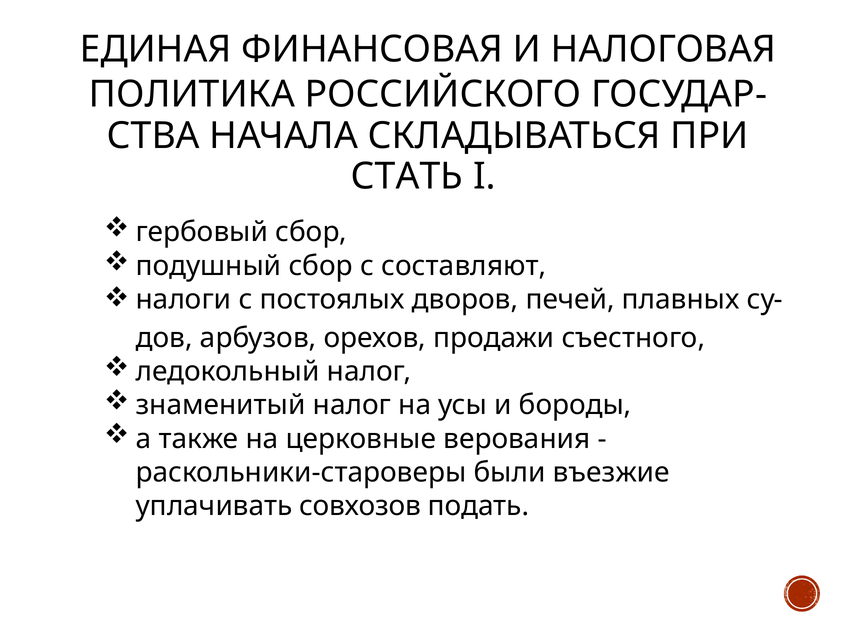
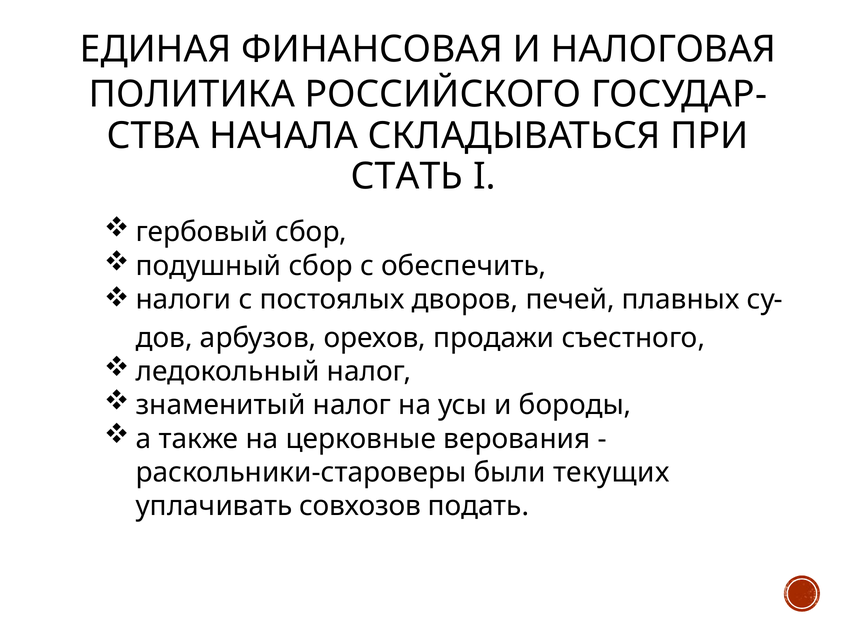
составляют: составляют -> обеспечить (464, 266)
въезжие: въезжие -> текущих (611, 472)
